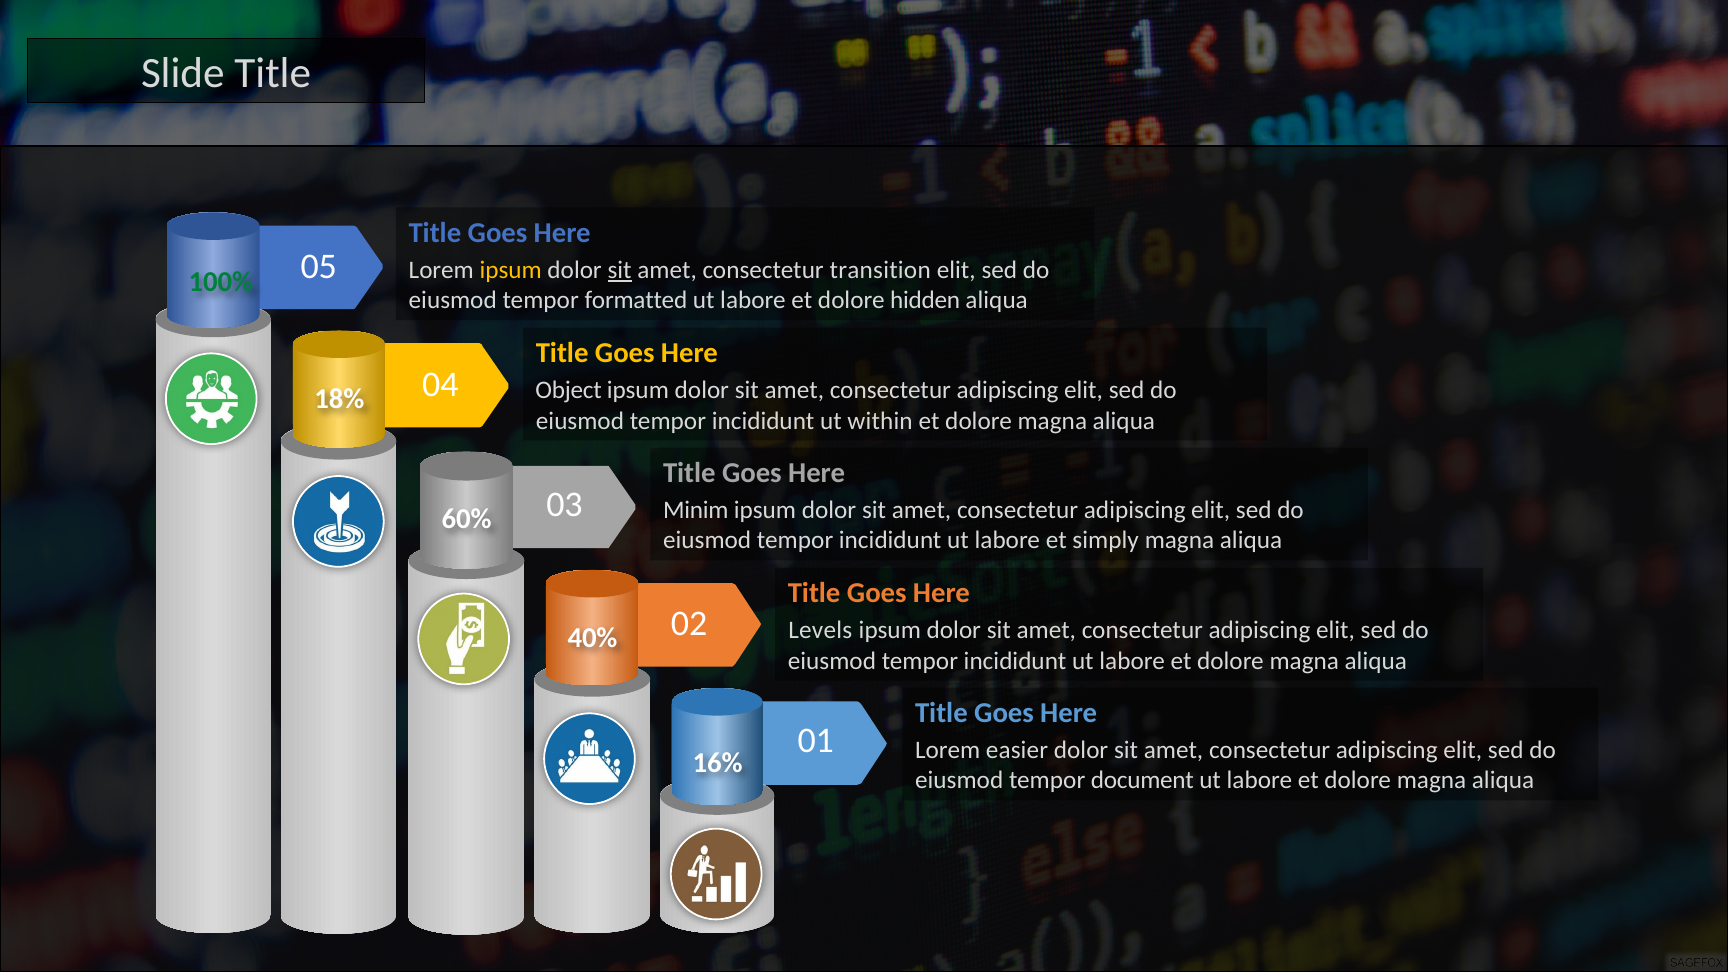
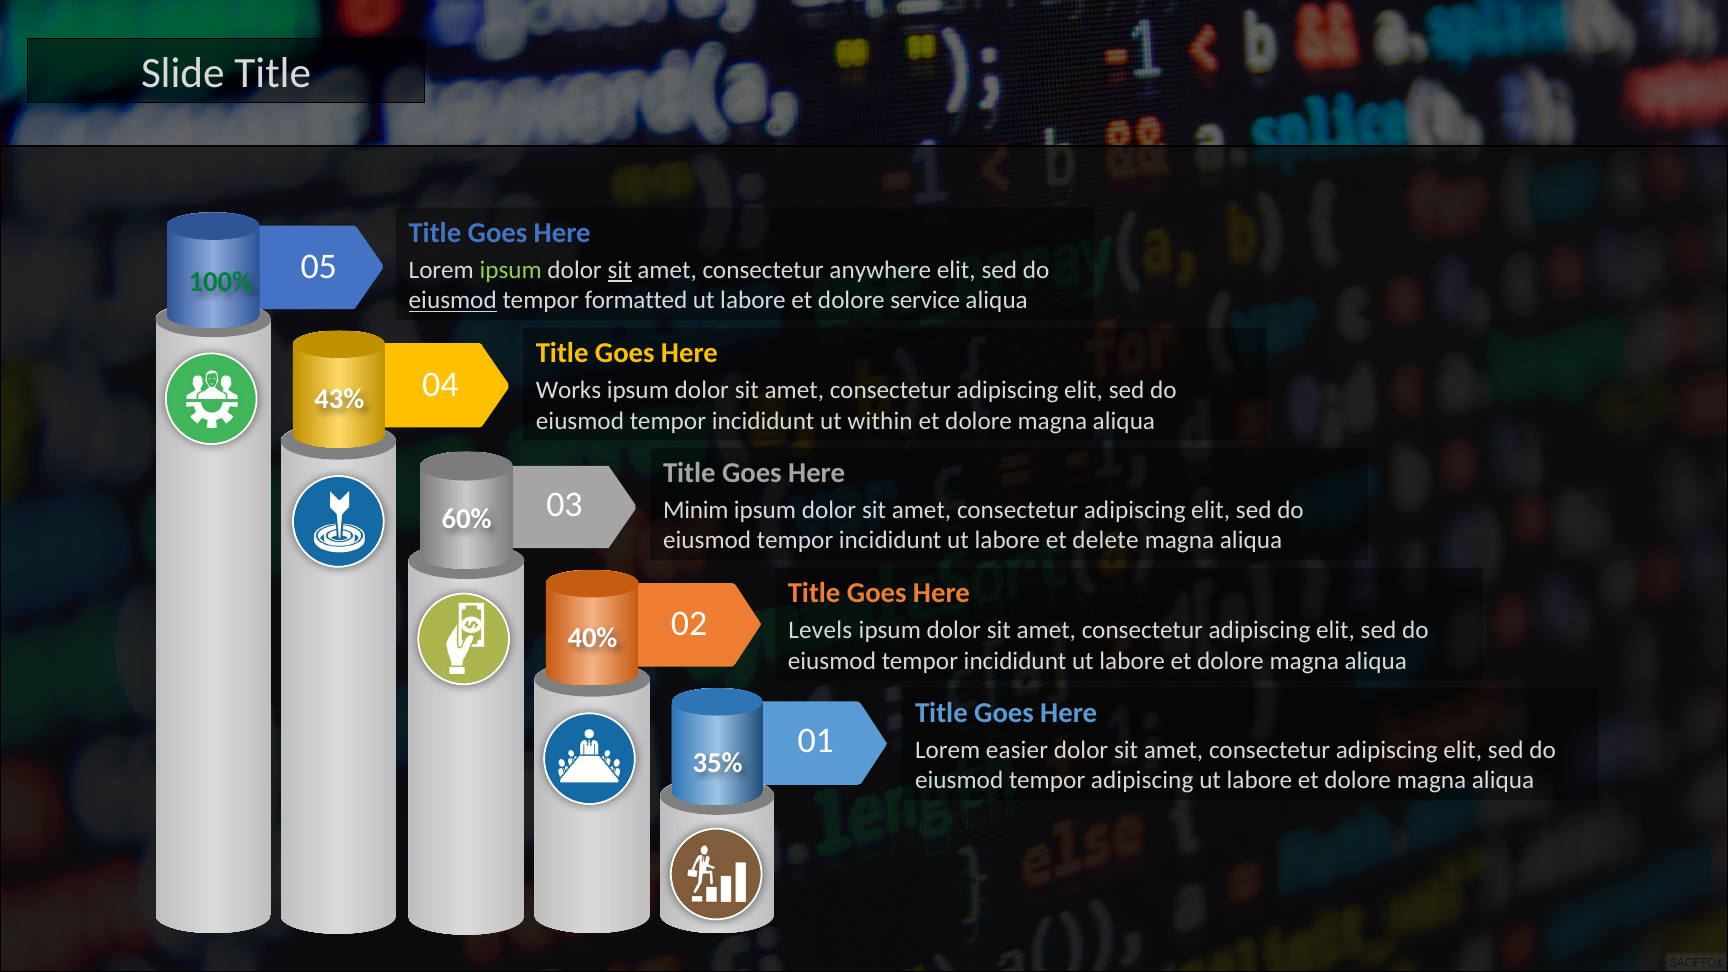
ipsum colour: yellow -> light green (511, 270)
transition: transition -> anywhere (880, 270)
eiusmod underline: none -> present (453, 300)
hidden: hidden -> service (925, 300)
Object: Object -> Works (569, 390)
18%: 18% -> 43% (339, 399)
simply: simply -> delete (1106, 541)
16%: 16% -> 35% (718, 763)
tempor document: document -> adipiscing (1142, 781)
